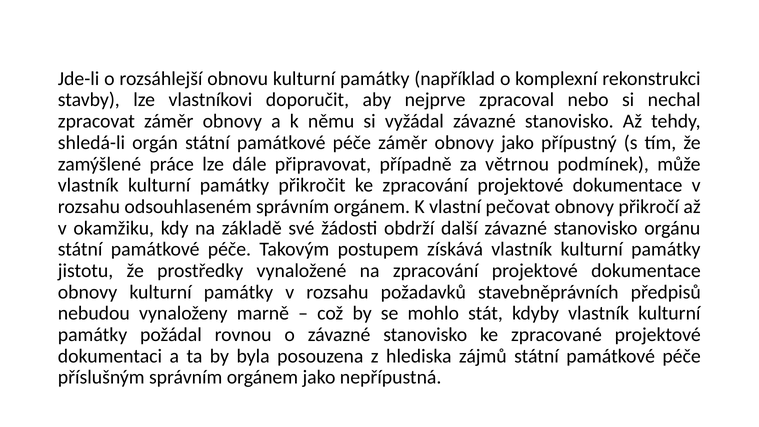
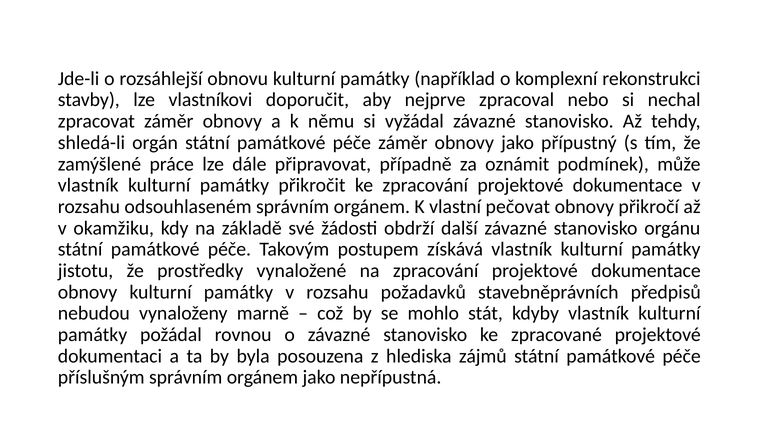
větrnou: větrnou -> oznámit (517, 164)
